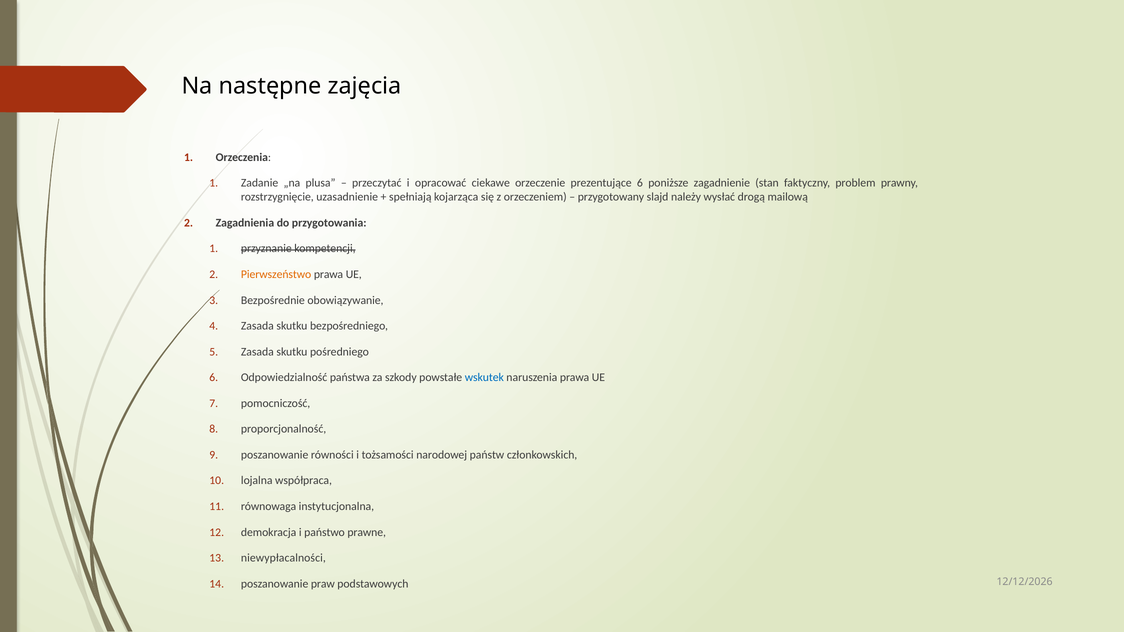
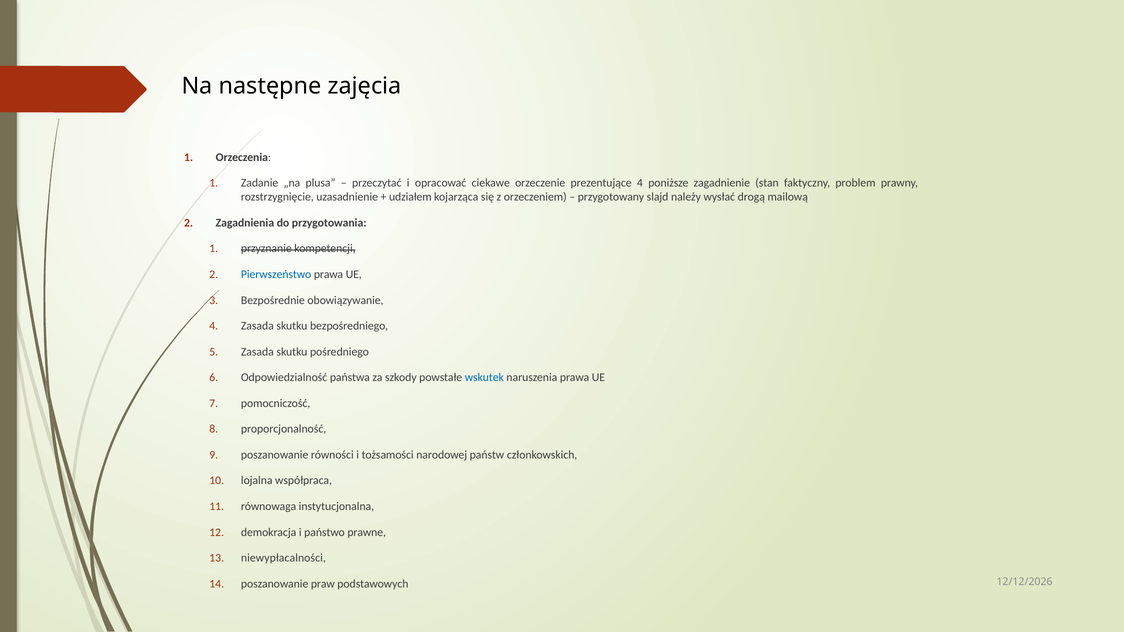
prezentujące 6: 6 -> 4 (640, 183)
spełniają: spełniają -> udziałem (410, 197)
Pierwszeństwo colour: orange -> blue (276, 274)
